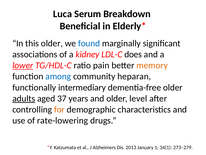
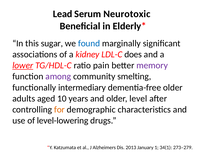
Luca: Luca -> Lead (63, 14)
Breakdown: Breakdown -> Neurotoxic (127, 14)
this older: older -> sugar (52, 43)
memory colour: orange -> purple (152, 65)
among colour: blue -> purple (58, 76)
heparan: heparan -> smelting (134, 76)
adults underline: present -> none (24, 98)
37: 37 -> 10 (62, 98)
rate-lowering: rate-lowering -> level-lowering (63, 120)
